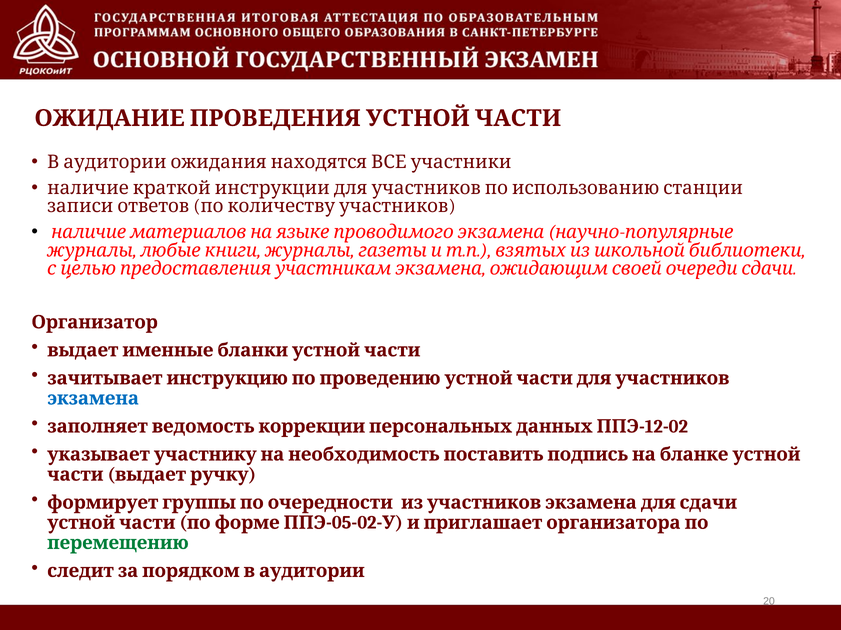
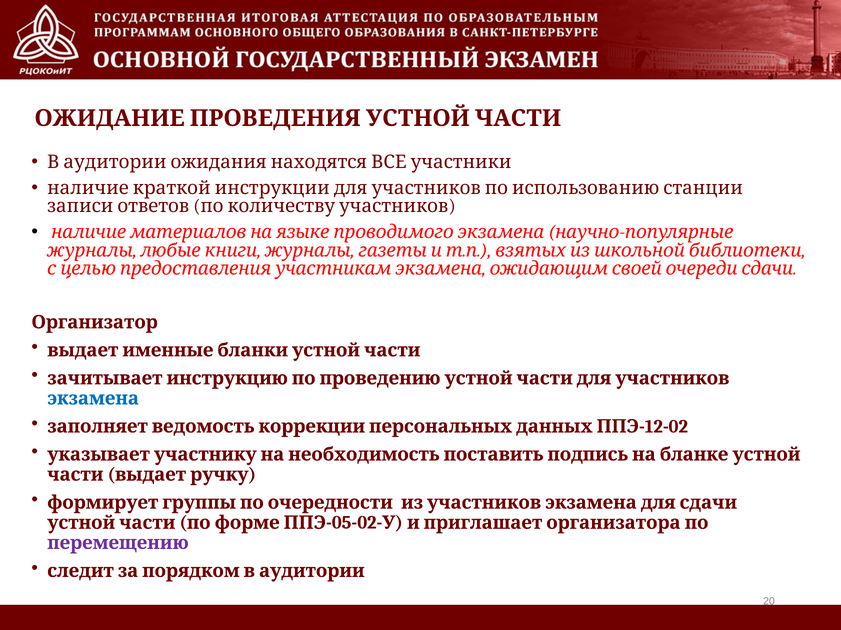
перемещению colour: green -> purple (118, 543)
